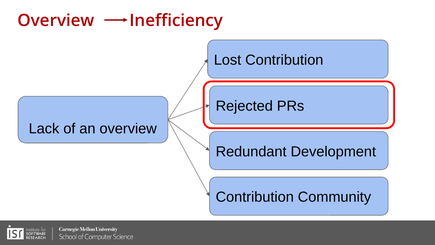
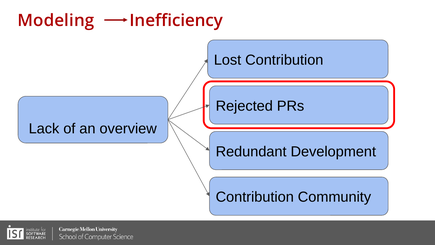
Overview: Overview -> Modeling (56, 21)
